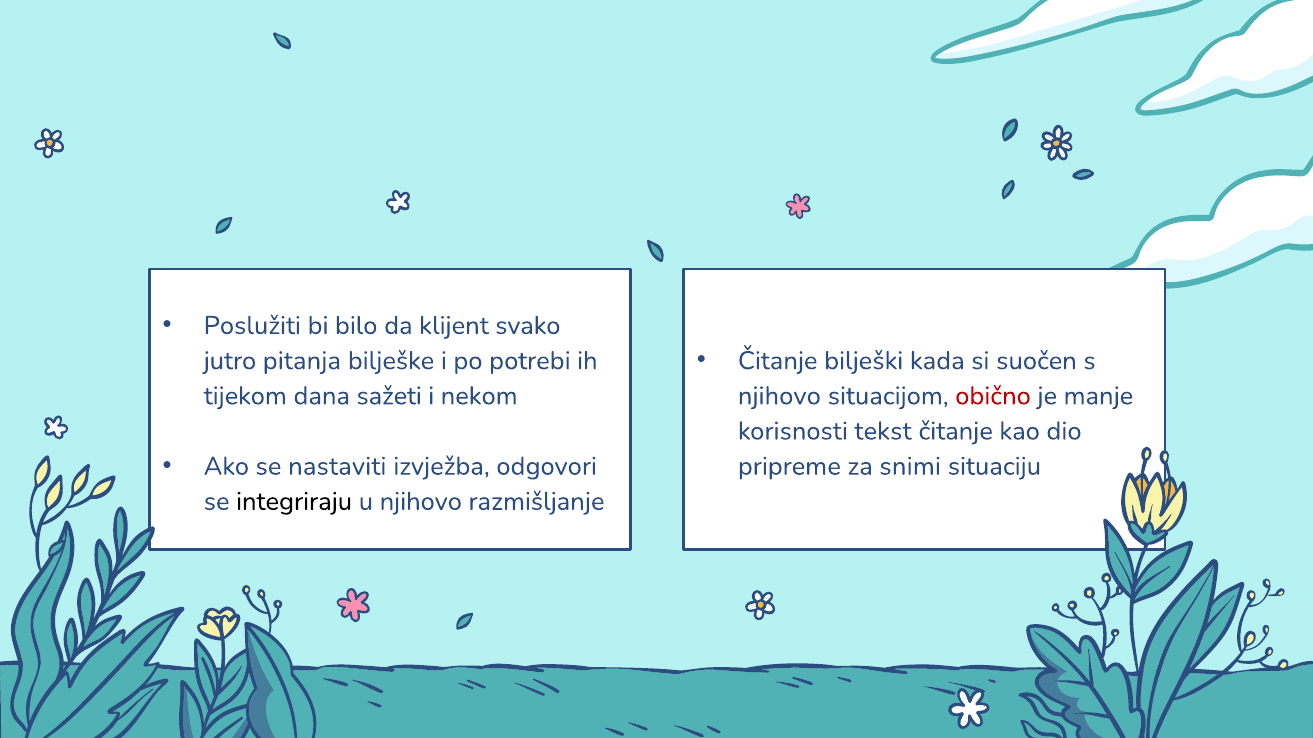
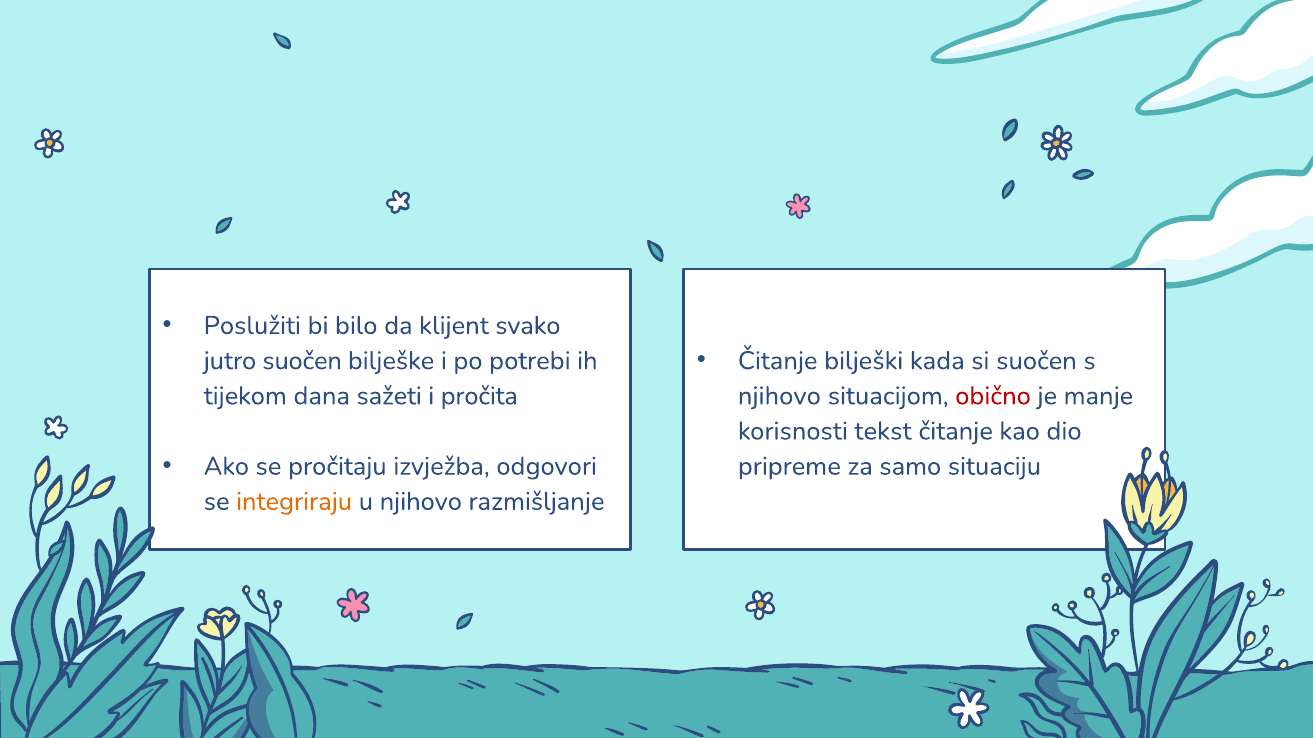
jutro pitanja: pitanja -> suočen (302, 361)
nekom: nekom -> pročita (479, 396)
nastaviti: nastaviti -> pročitaju (337, 467)
snimi: snimi -> samo (910, 467)
integriraju colour: black -> orange (294, 502)
